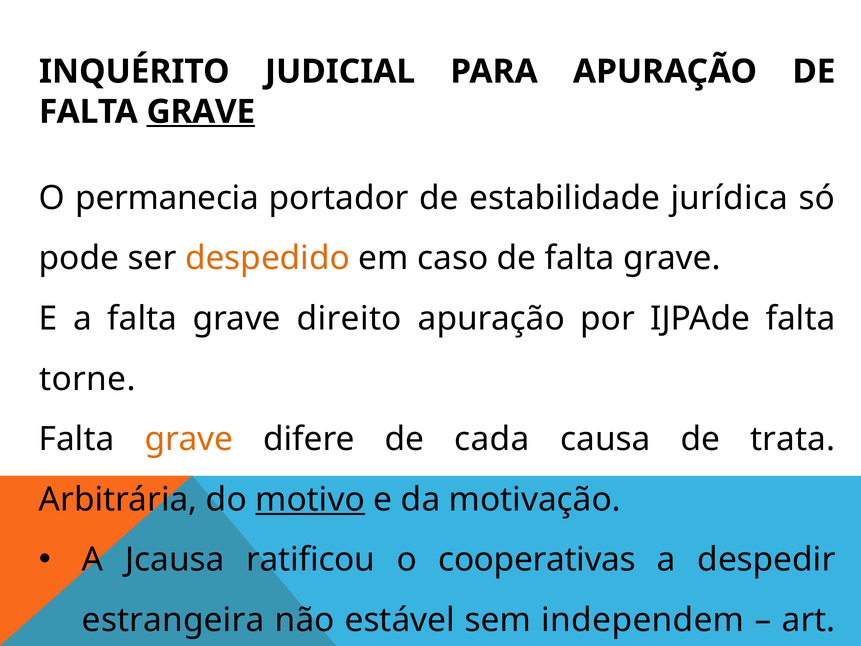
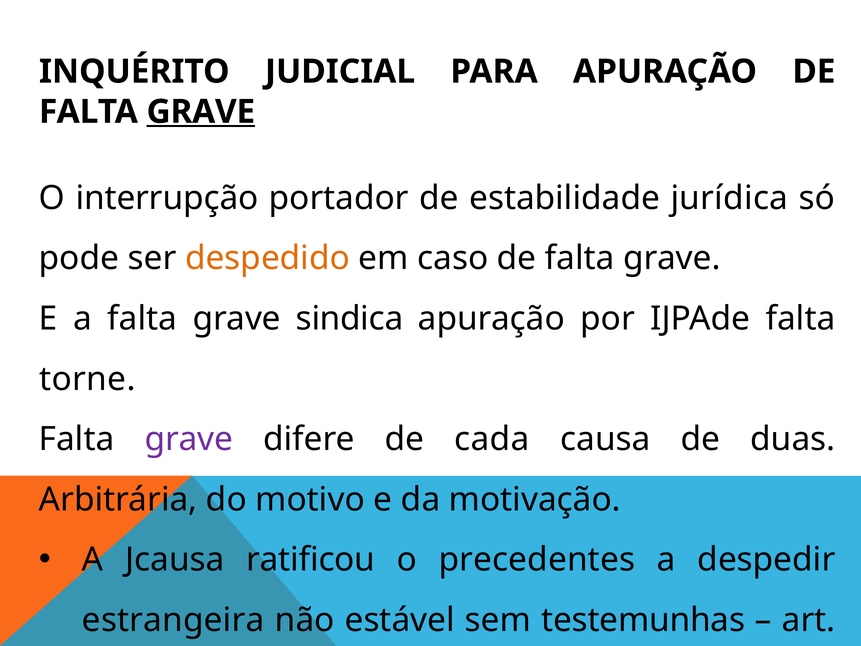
permanecia: permanecia -> interrupção (167, 198)
direito: direito -> sindica (350, 319)
grave colour: orange -> purple (189, 439)
trata: trata -> duas (793, 439)
motivo underline: present -> none (310, 499)
cooperativas: cooperativas -> precedentes (537, 560)
independem: independem -> testemunhas (643, 620)
